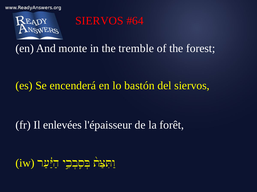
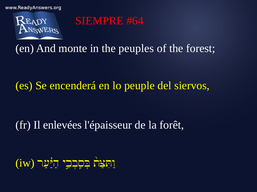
SIERVOS: SIERVOS -> SIEMPRE (99, 21)
tremble: tremble -> peuples (136, 49)
bastón: bastón -> peuple (139, 86)
